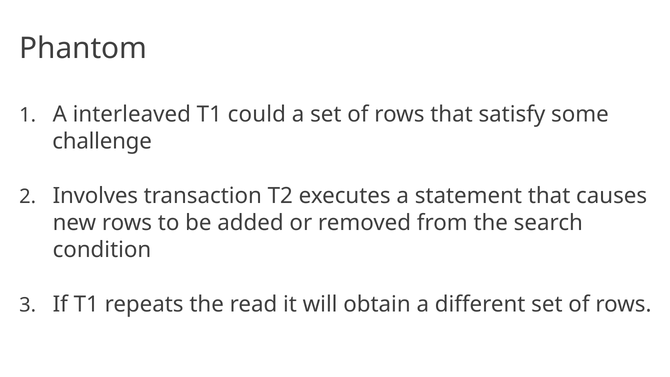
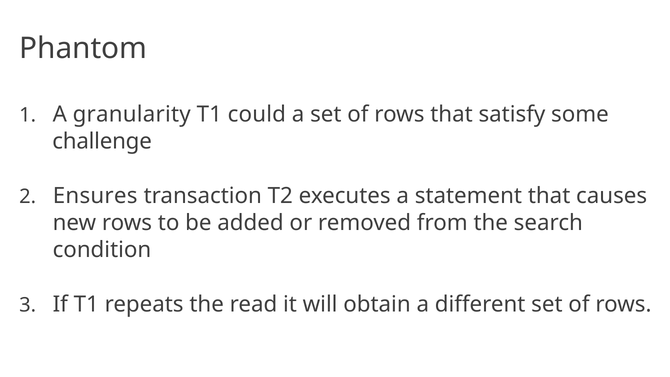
interleaved: interleaved -> granularity (132, 115)
Involves: Involves -> Ensures (95, 196)
